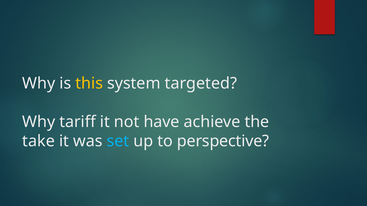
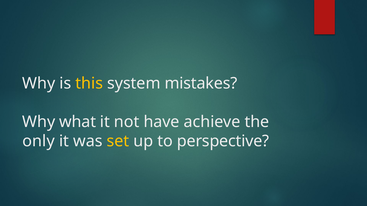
targeted: targeted -> mistakes (201, 84)
tariff: tariff -> what (78, 122)
take: take -> only (38, 141)
set colour: light blue -> yellow (118, 141)
